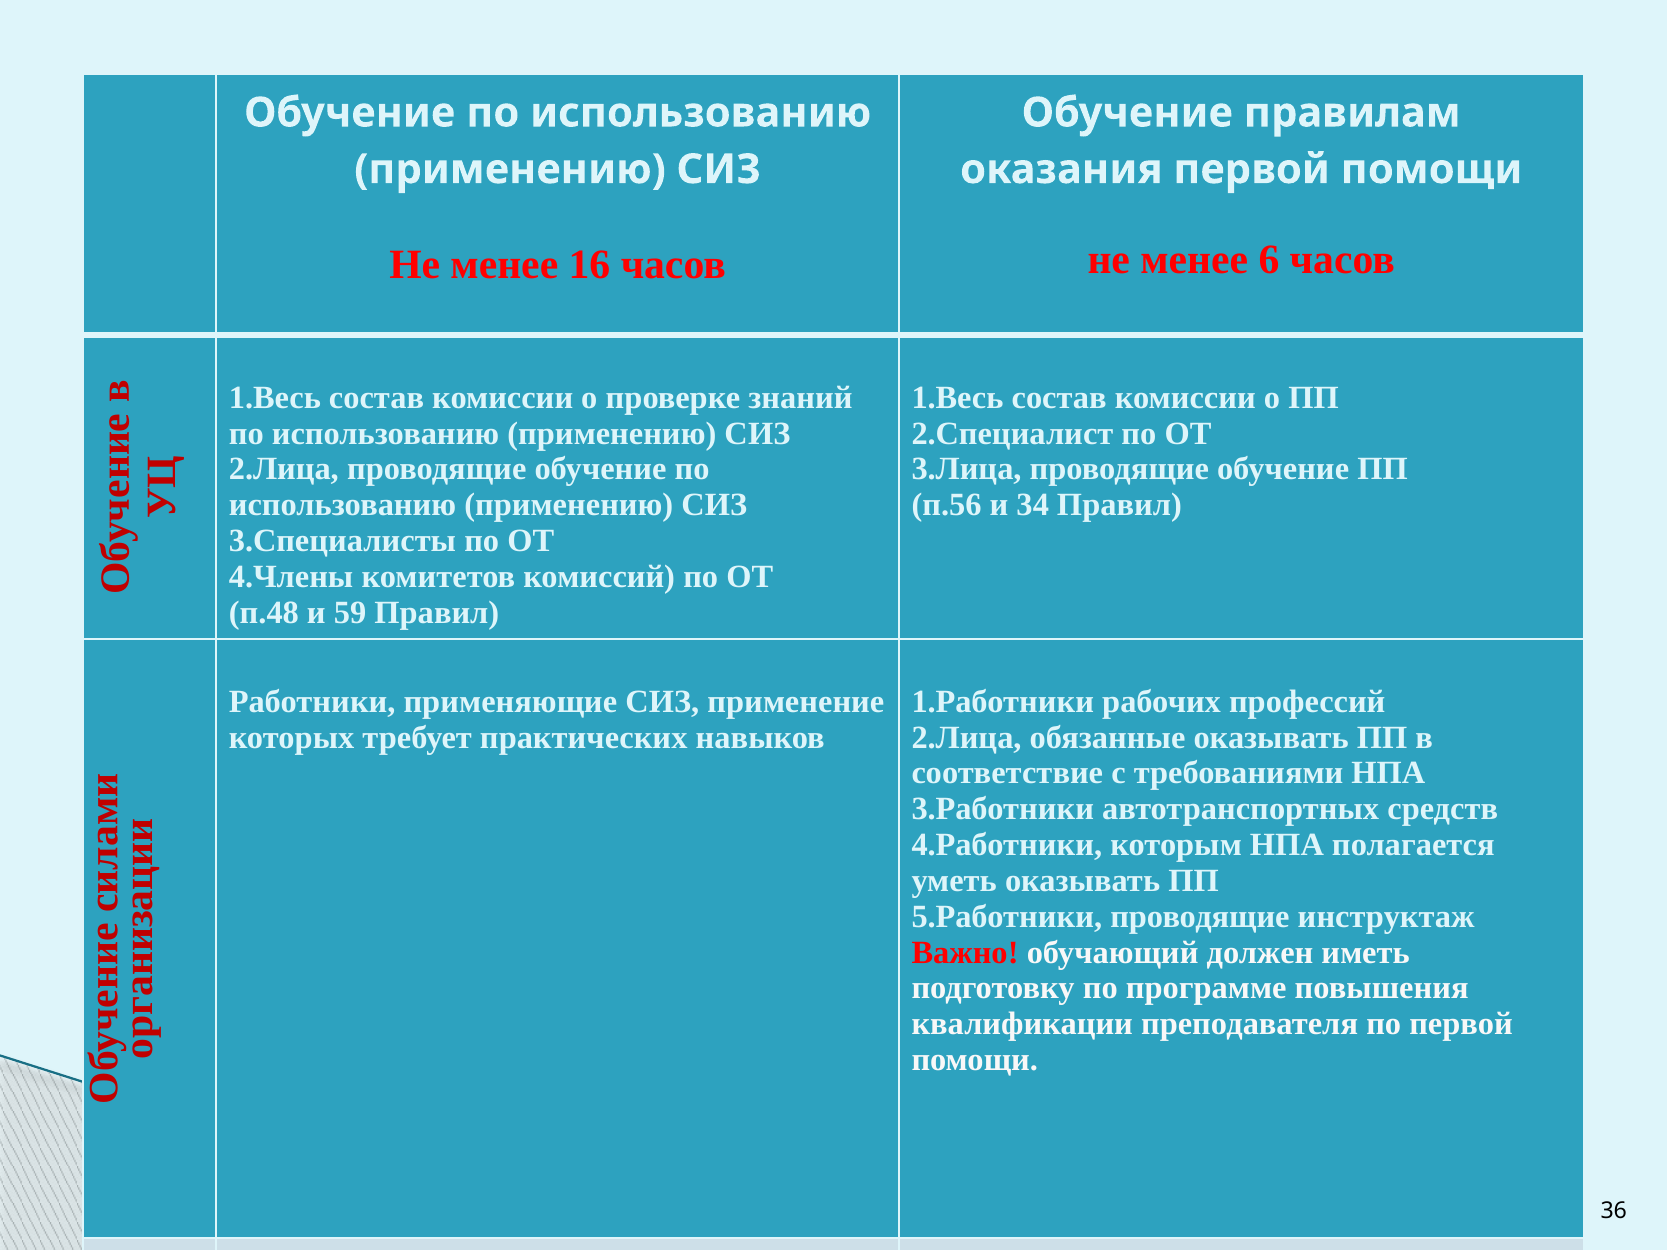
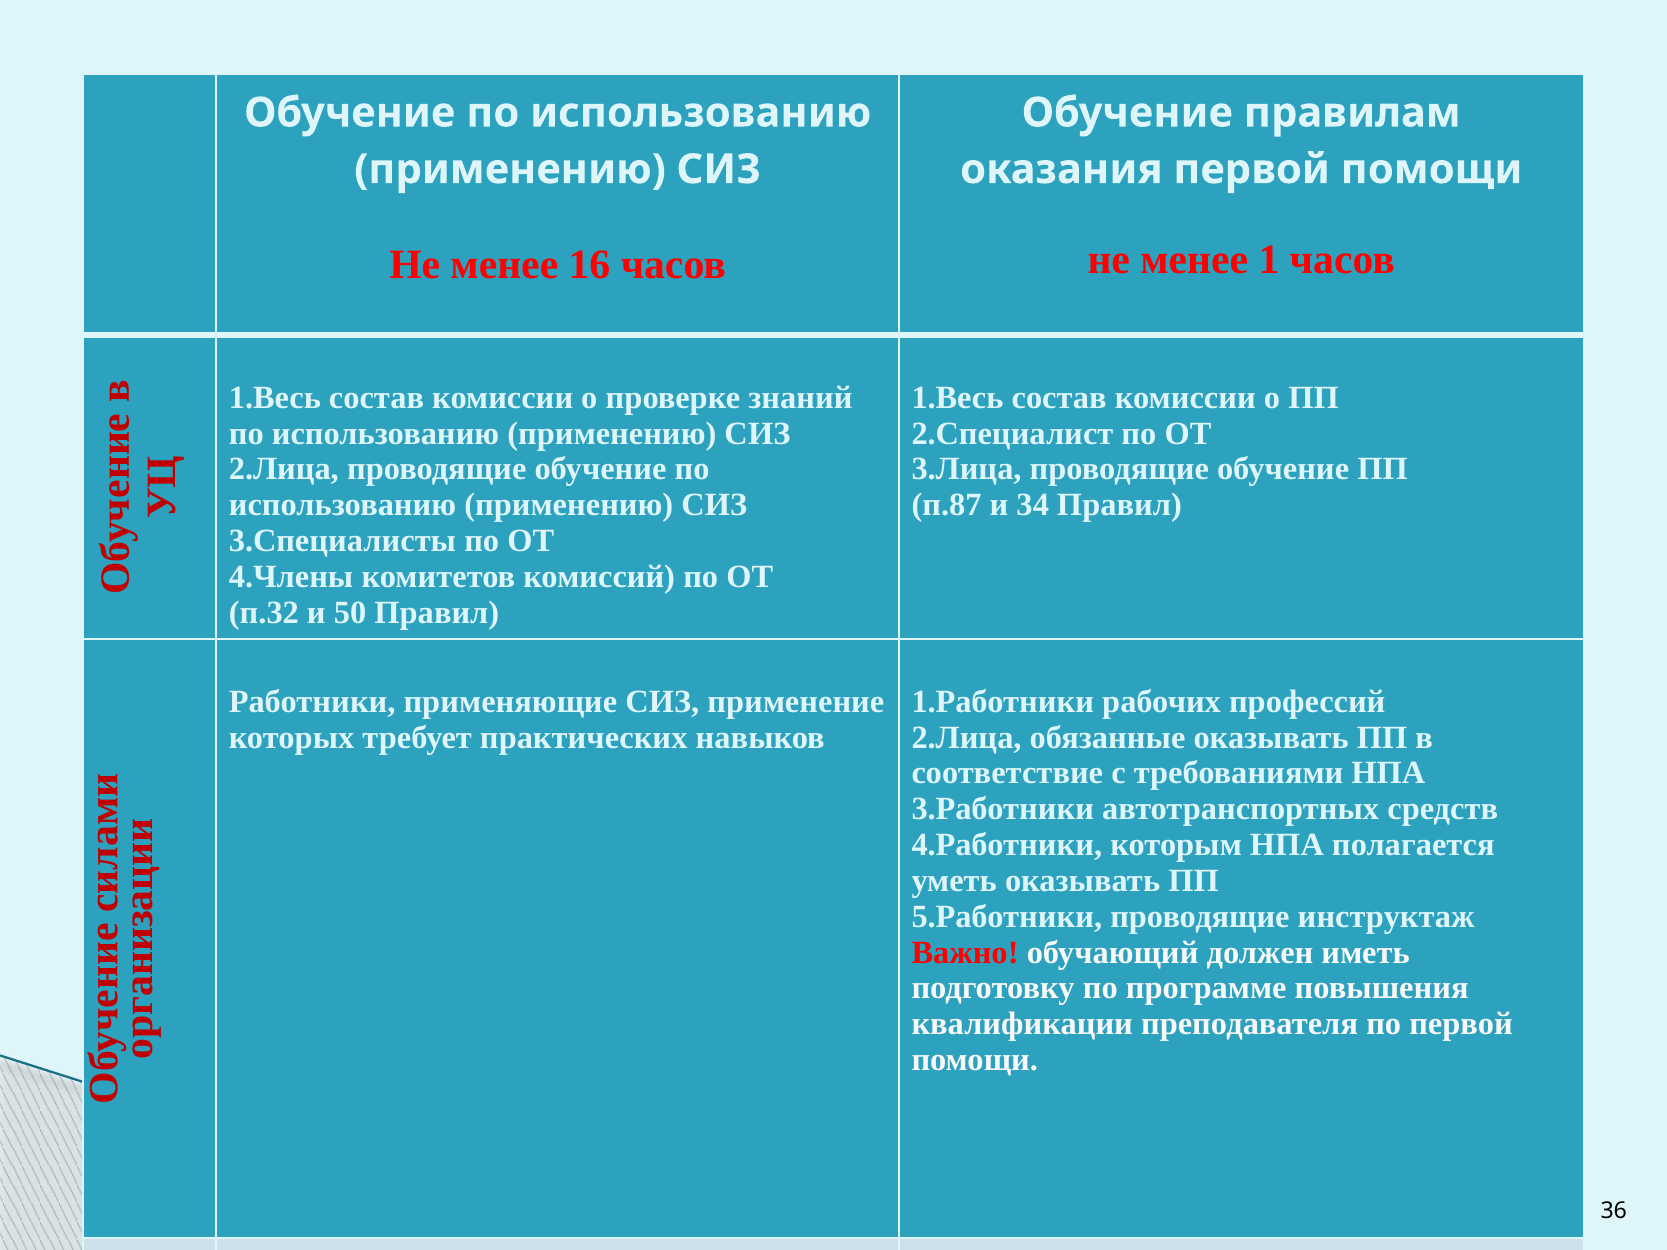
менее 6: 6 -> 1 (1269, 260)
п.56: п.56 -> п.87 (947, 505)
п.48: п.48 -> п.32 (264, 613)
59: 59 -> 50 (350, 613)
